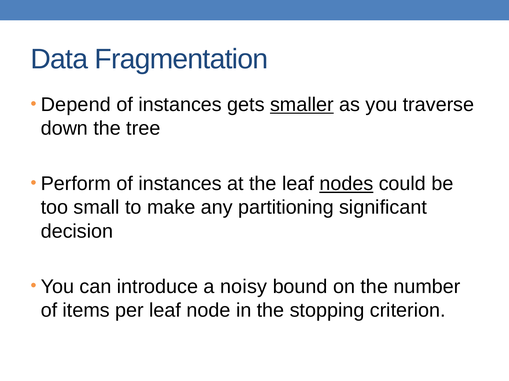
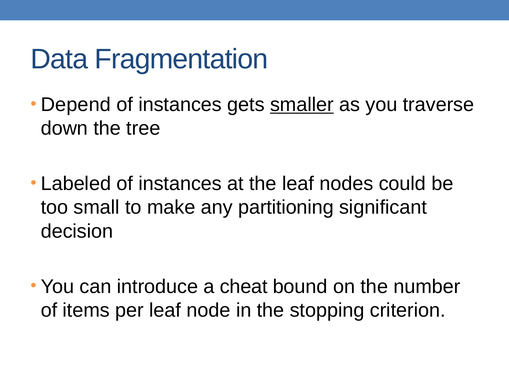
Perform: Perform -> Labeled (76, 184)
nodes underline: present -> none (346, 184)
noisy: noisy -> cheat (244, 287)
